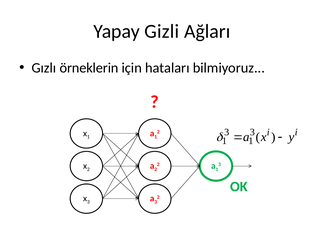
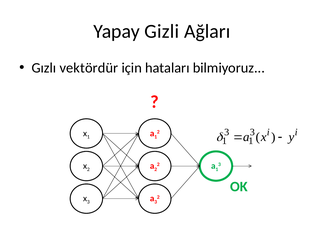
örneklerin: örneklerin -> vektördür (89, 68)
